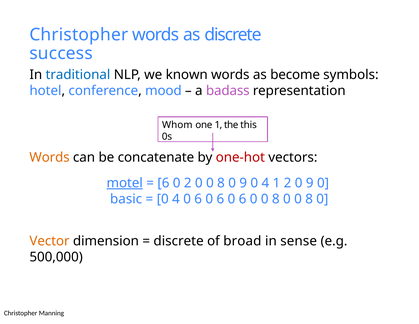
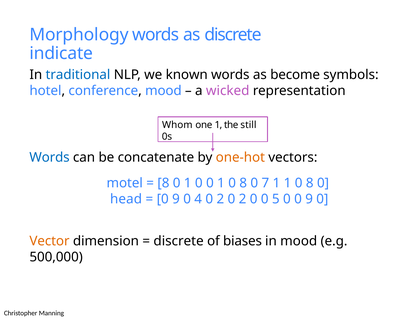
Christopher: Christopher -> Morphology (79, 35)
success: success -> indicate (61, 54)
badass: badass -> wicked (228, 91)
this: this -> still (248, 125)
Words colour: orange -> blue (50, 157)
one-hot colour: red -> orange (240, 157)
motel underline: present -> none (125, 183)
6: 6 -> 8 (163, 183)
2: 2 -> 1 (188, 183)
8: 8 -> 1 (221, 183)
9: 9 -> 8 (243, 183)
4: 4 -> 7 (265, 183)
1 2: 2 -> 1 (288, 183)
9: 9 -> 8 (310, 183)
basic: basic -> head (126, 199)
4: 4 -> 9 (176, 199)
6: 6 -> 4 (198, 199)
6: 6 -> 2 (220, 199)
6: 6 -> 2 (243, 199)
8: 8 -> 5 (276, 199)
8: 8 -> 9 (309, 199)
broad: broad -> biases (242, 241)
in sense: sense -> mood (299, 241)
